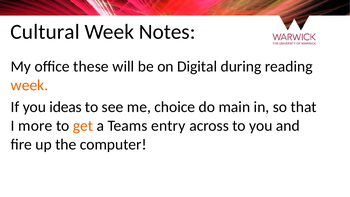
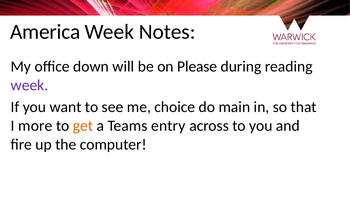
Cultural: Cultural -> America (45, 32)
these: these -> down (91, 67)
Digital: Digital -> Please (197, 67)
week colour: orange -> purple (29, 85)
ideas: ideas -> want (66, 107)
